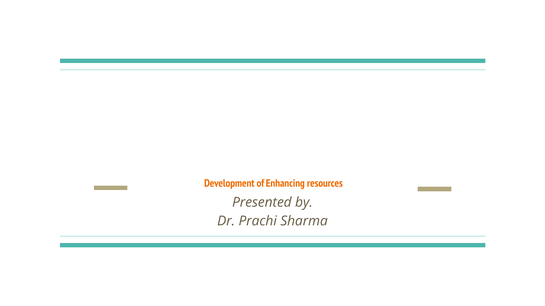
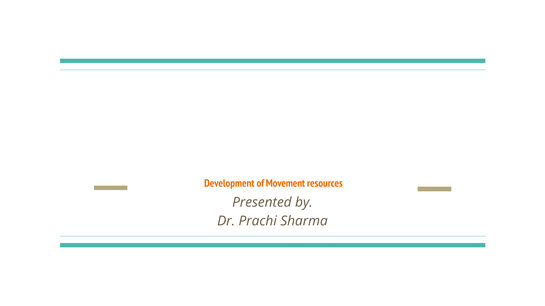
Enhancing: Enhancing -> Movement (285, 184)
